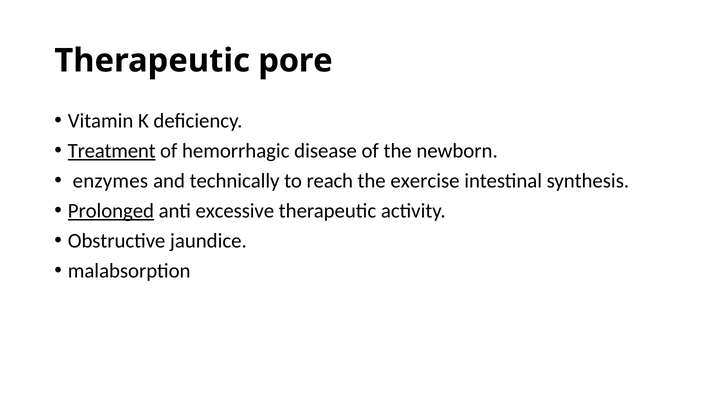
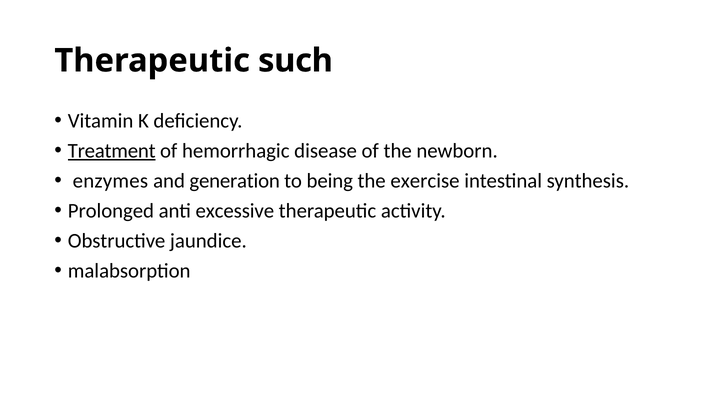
pore: pore -> such (296, 61)
technically: technically -> generation (235, 181)
reach: reach -> being (330, 181)
Prolonged underline: present -> none (111, 211)
